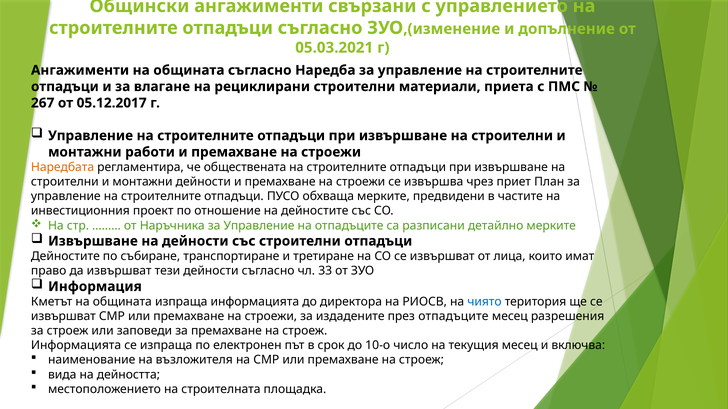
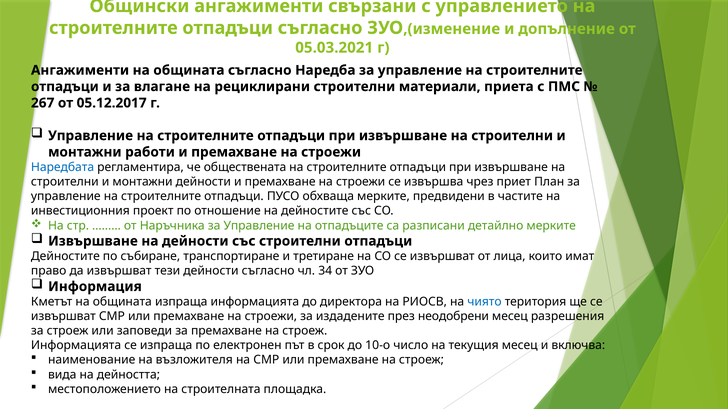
Наредбата colour: orange -> blue (63, 168)
33: 33 -> 34 (325, 271)
през отпадъците: отпадъците -> неодобрени (453, 317)
